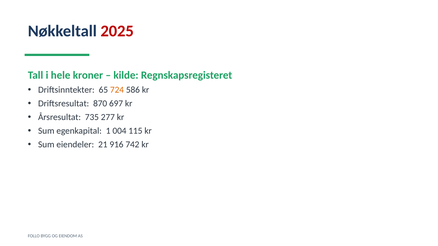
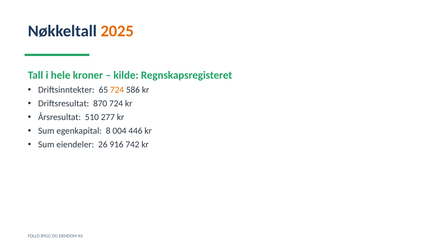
2025 colour: red -> orange (117, 31)
870 697: 697 -> 724 (116, 104)
735: 735 -> 510 (92, 117)
1: 1 -> 8 (108, 131)
115: 115 -> 446 (135, 131)
21: 21 -> 26 (103, 145)
